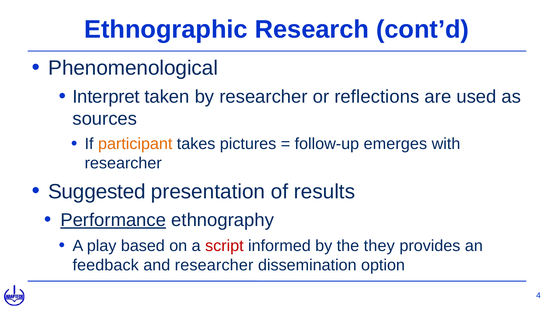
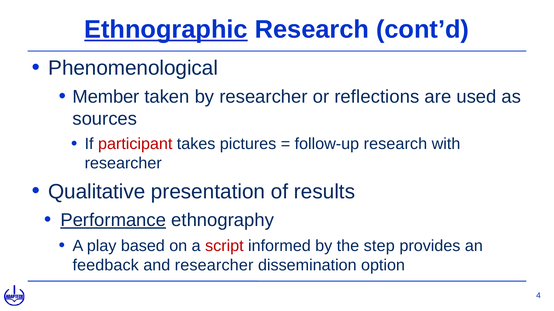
Ethnographic underline: none -> present (166, 30)
Interpret: Interpret -> Member (106, 97)
participant colour: orange -> red (135, 144)
follow-up emerges: emerges -> research (395, 144)
Suggested: Suggested -> Qualitative (97, 192)
they: they -> step (379, 246)
